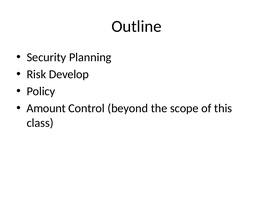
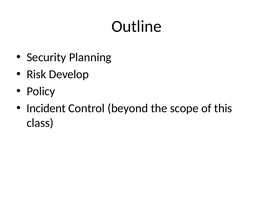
Amount: Amount -> Incident (46, 108)
